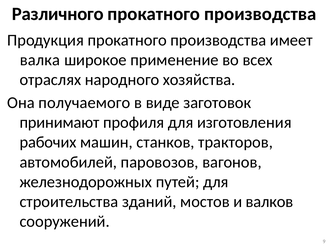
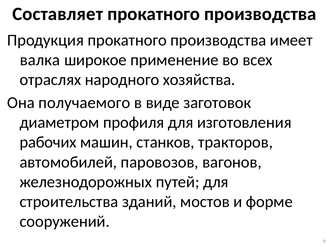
Различного: Различного -> Составляет (58, 14)
принимают: принимают -> диаметром (59, 122)
валков: валков -> форме (269, 201)
